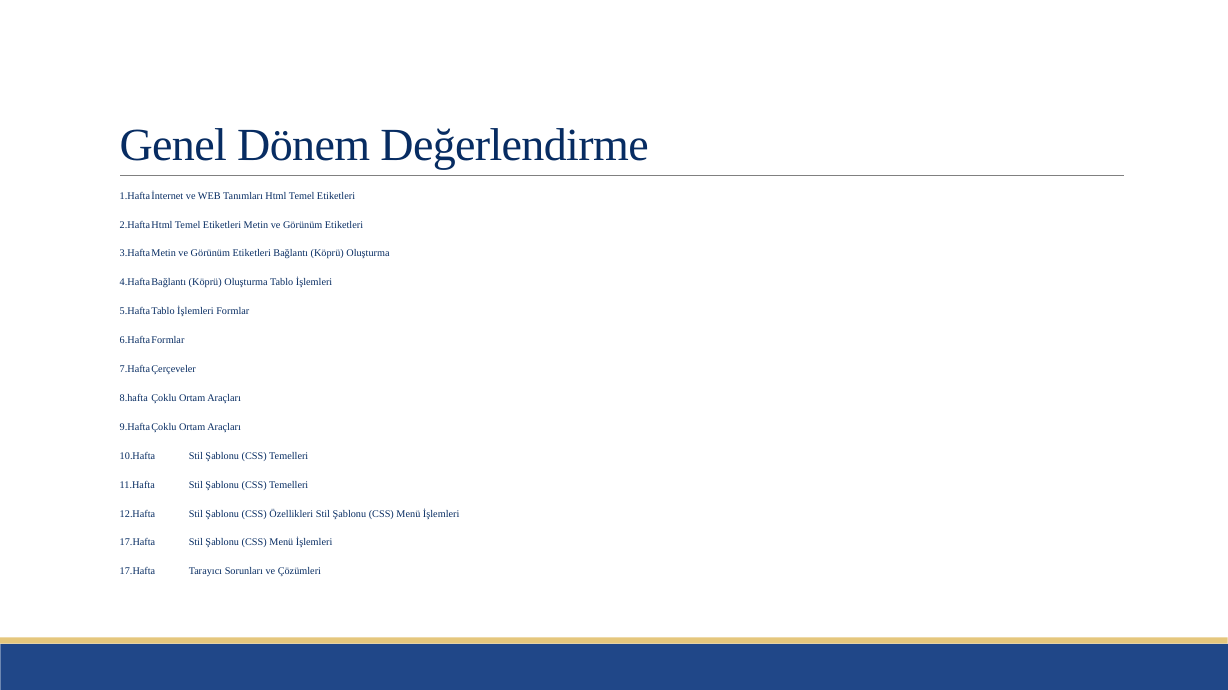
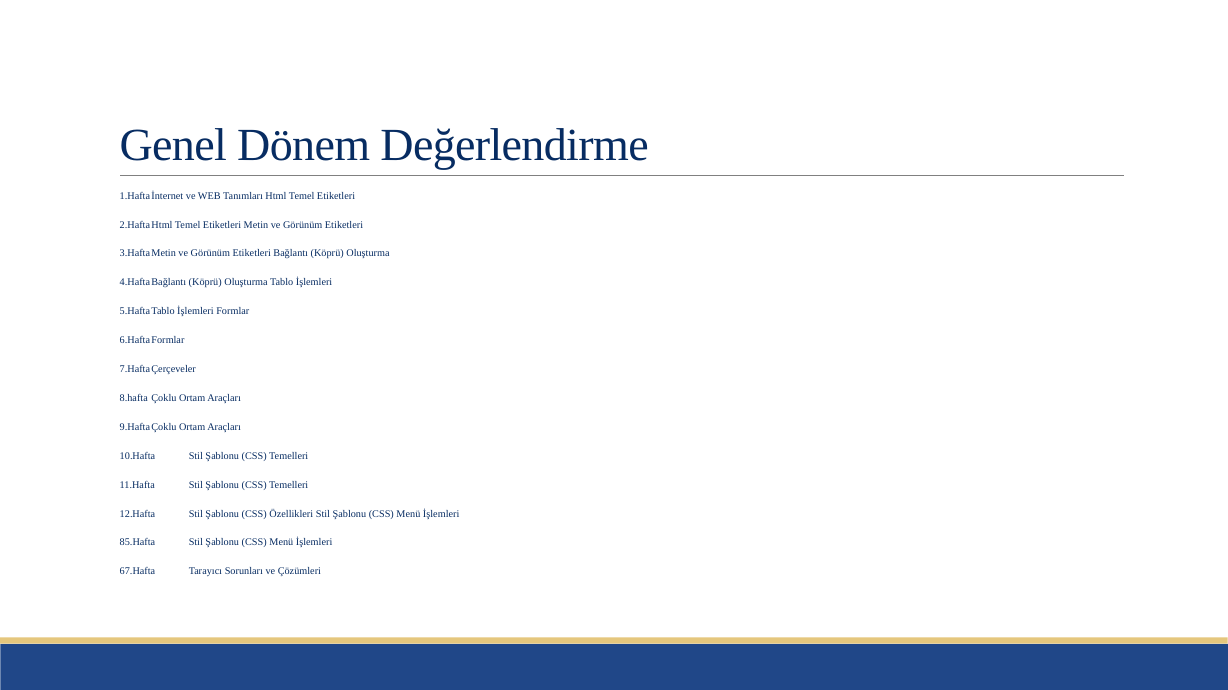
17.Hafta: 17.Hafta -> 85.Hafta (137, 543)
17.Hafta: 17.Hafta -> 67.Hafta (137, 572)
